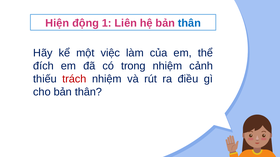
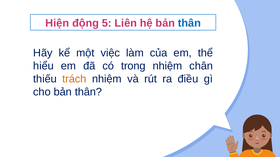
1: 1 -> 5 (107, 23)
đích: đích -> hiểu (43, 66)
cảnh: cảnh -> chân (201, 66)
trách colour: red -> orange (74, 79)
